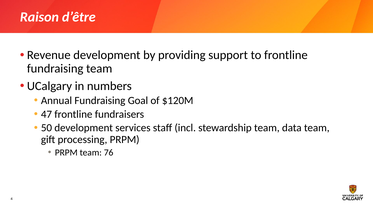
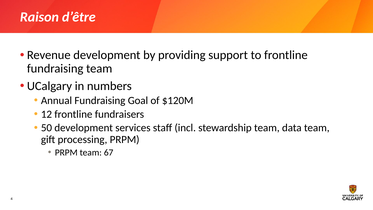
47: 47 -> 12 (46, 114)
76: 76 -> 67 (109, 152)
